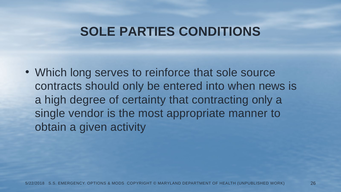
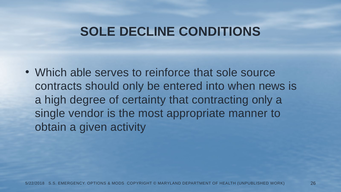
PARTIES: PARTIES -> DECLINE (147, 32)
long: long -> able (81, 72)
